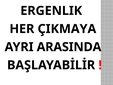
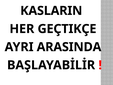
ERGENLIK: ERGENLIK -> KASLARIN (51, 11)
ÇIKMAYA: ÇIKMAYA -> GEÇTIKÇE (67, 29)
